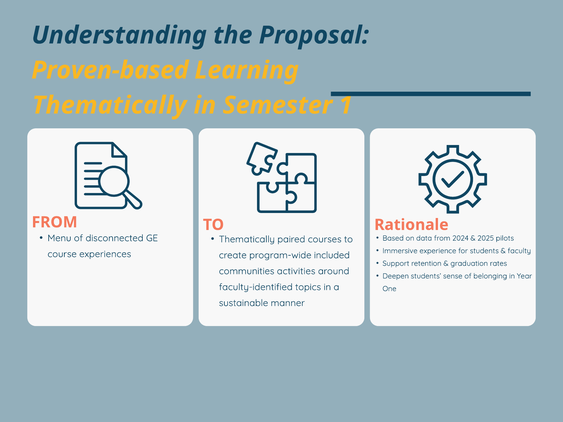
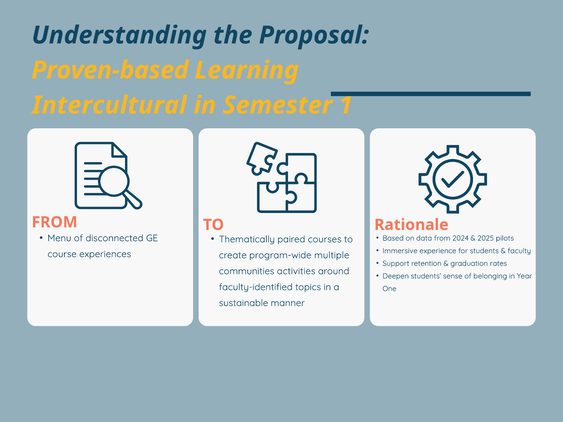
Thematically: Thematically -> Intercultural (109, 105)
included: included -> multiple (332, 255)
